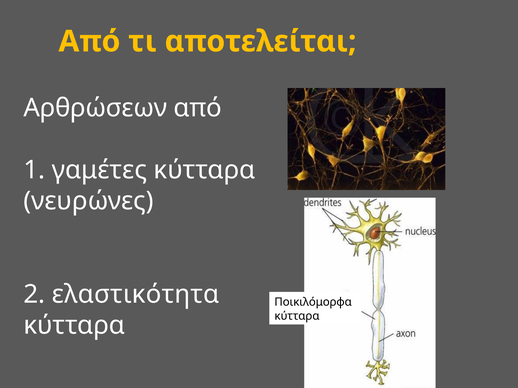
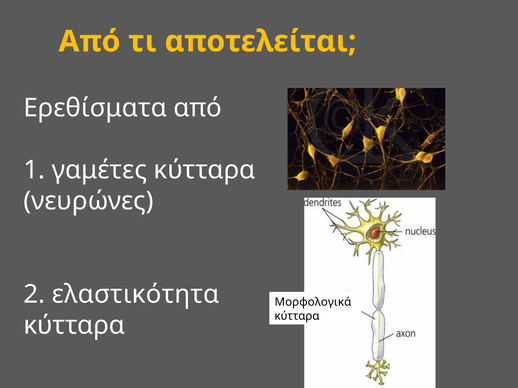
Αρθρώσεων: Αρθρώσεων -> Ερεθίσματα (95, 108)
Ποικιλόμορφα: Ποικιλόμορφα -> Μορφολογικά (313, 302)
